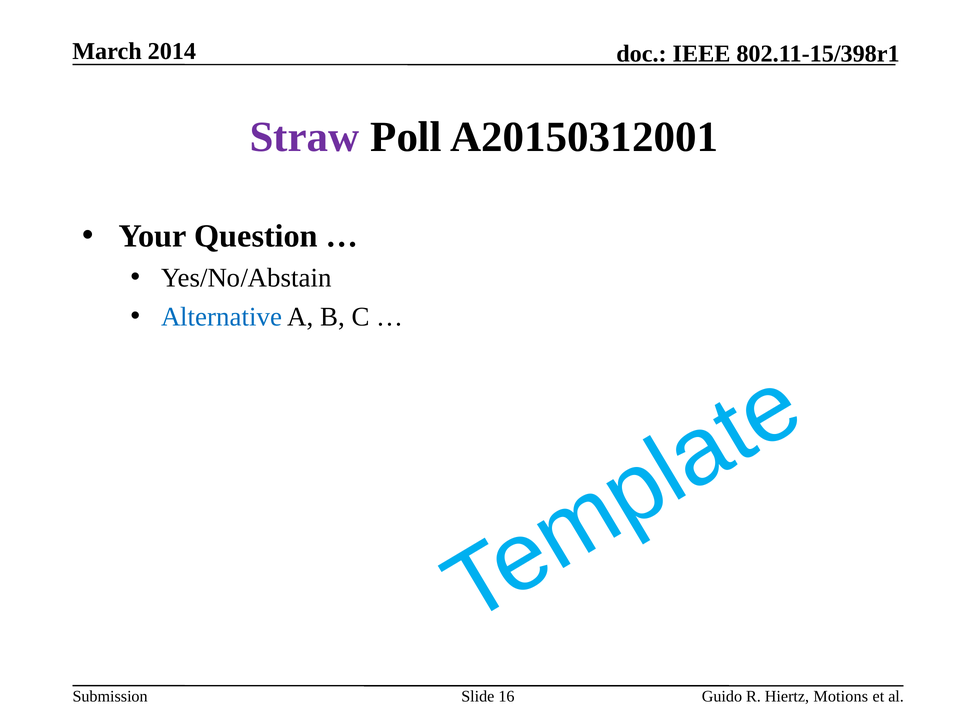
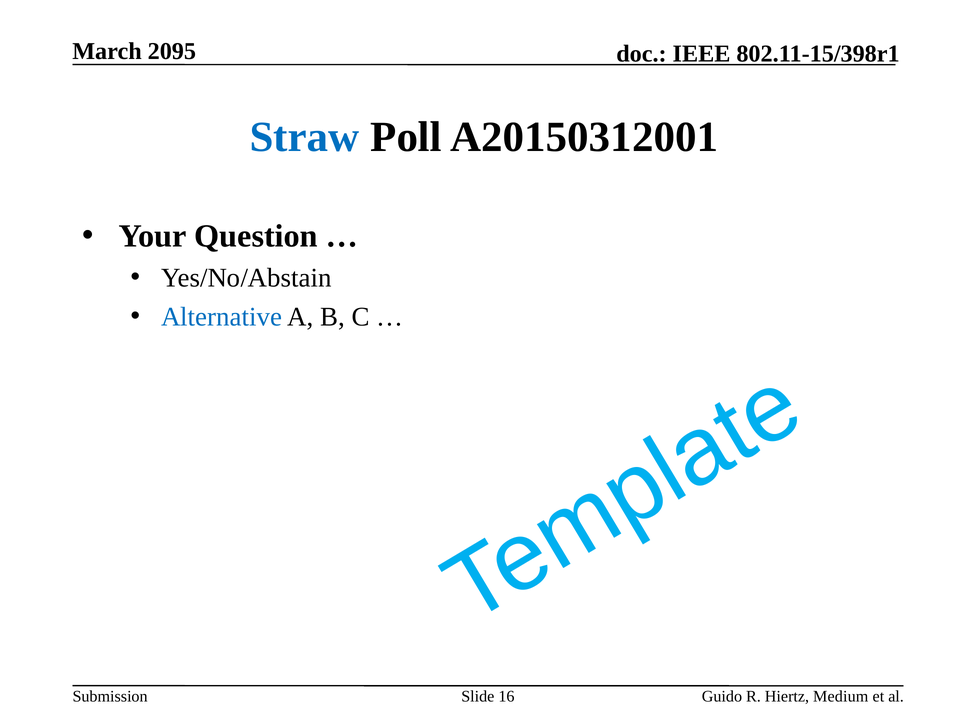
2014: 2014 -> 2095 (172, 51)
Straw colour: purple -> blue (304, 137)
Motions: Motions -> Medium (841, 696)
